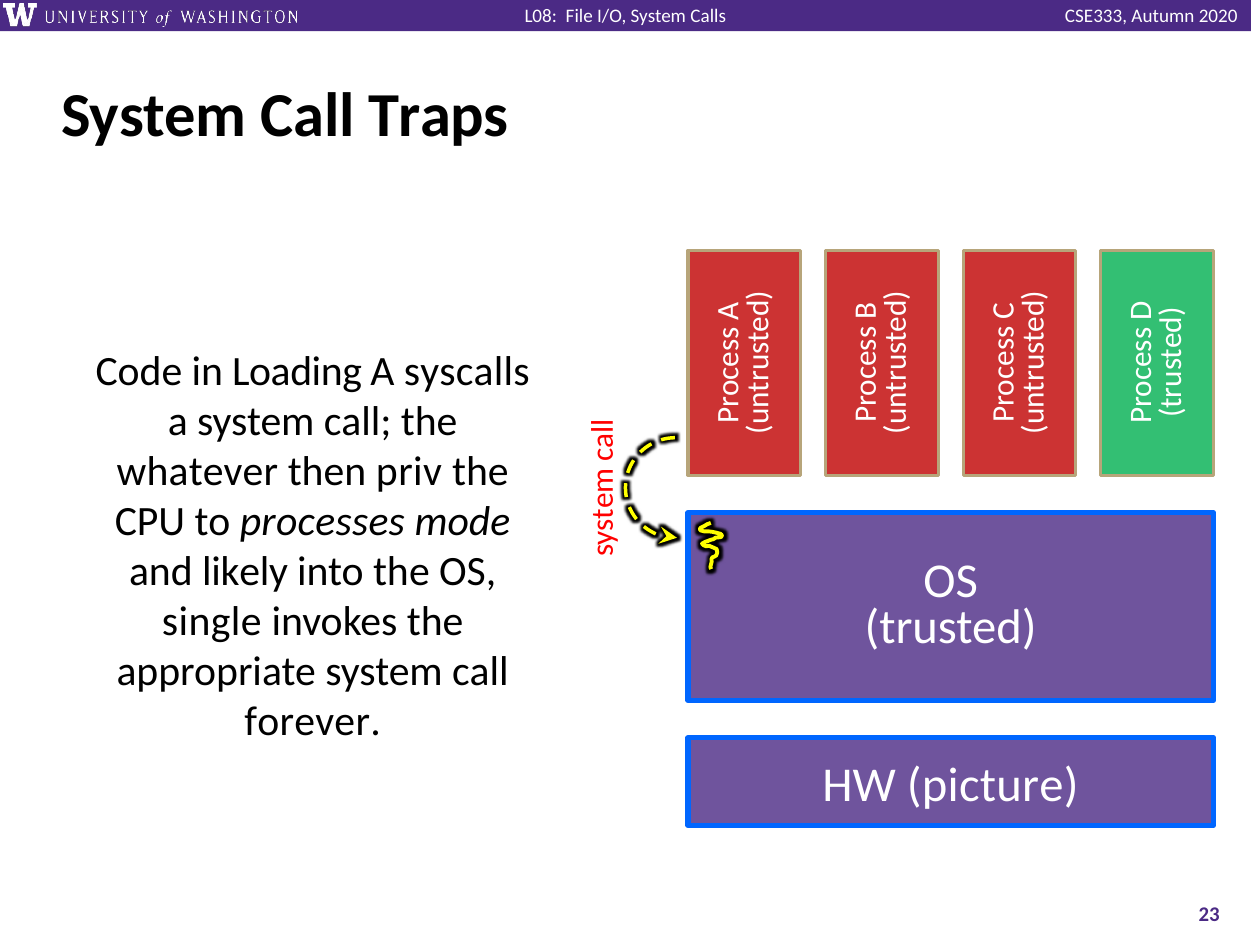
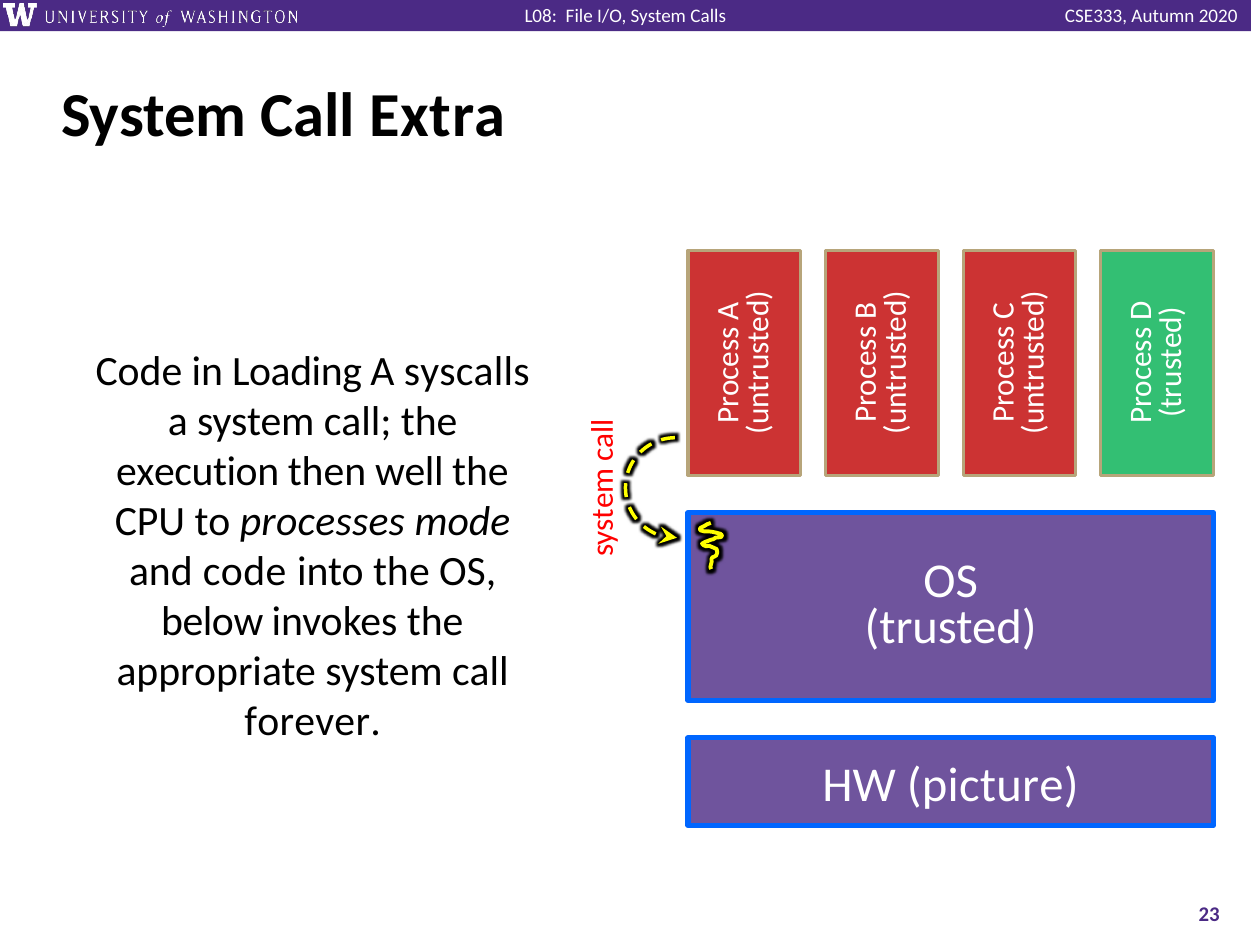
Traps: Traps -> Extra (438, 116)
whatever: whatever -> execution (198, 472)
priv: priv -> well (409, 472)
and likely: likely -> code (245, 572)
single: single -> below (212, 622)
